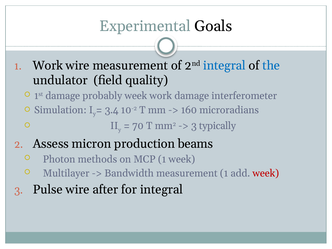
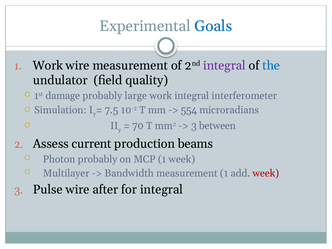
Goals colour: black -> blue (213, 26)
integral colour: blue -> purple (224, 65)
probably week: week -> large (136, 96)
work damage: damage -> integral (192, 96)
3.4: 3.4 -> 7.5 (112, 110)
160: 160 -> 554 (189, 110)
typically: typically -> between (217, 126)
micron: micron -> current (92, 144)
Photon methods: methods -> probably (97, 159)
